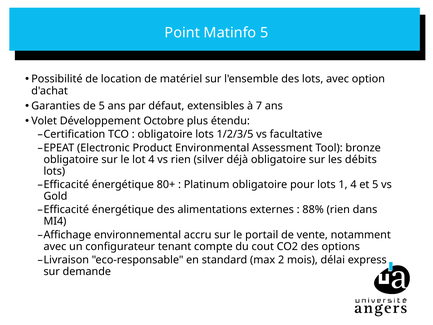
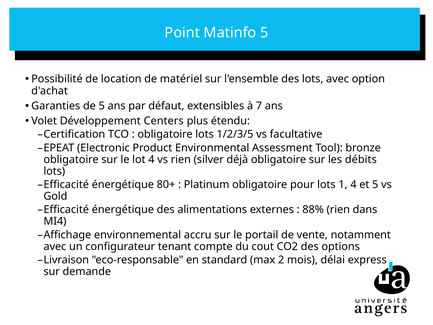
Octobre: Octobre -> Centers (164, 121)
